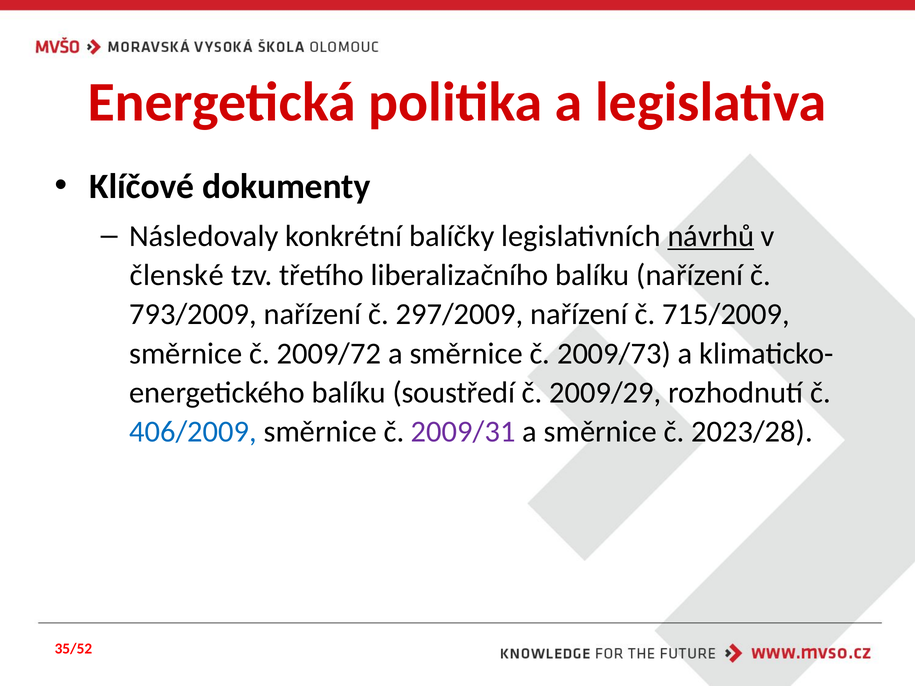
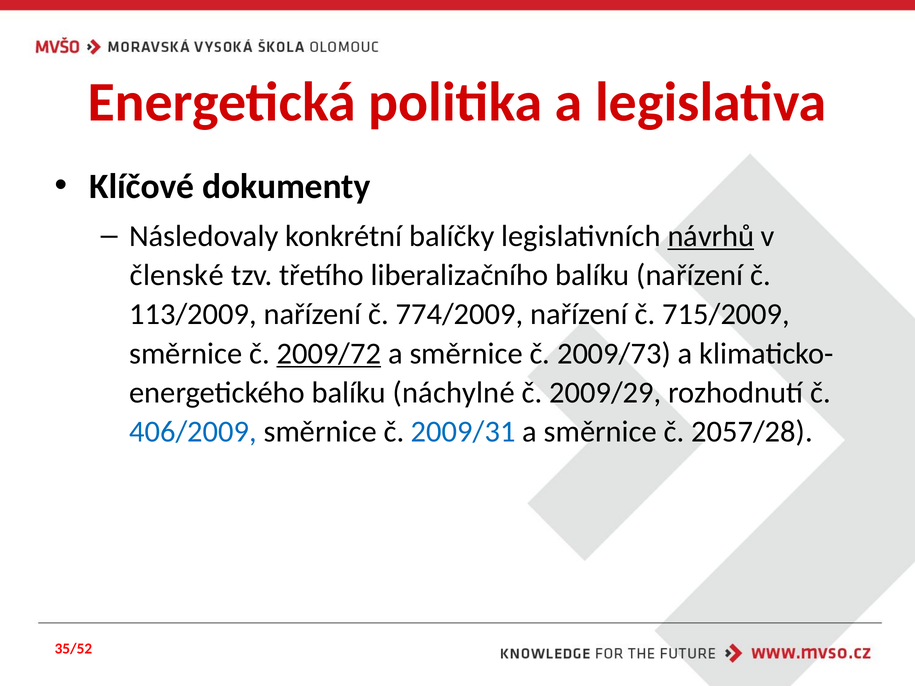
793/2009: 793/2009 -> 113/2009 (193, 315)
297/2009: 297/2009 -> 774/2009 (459, 315)
2009/72 underline: none -> present (329, 354)
soustředí: soustředí -> náchylné (454, 393)
2009/31 colour: purple -> blue (463, 432)
2023/28: 2023/28 -> 2057/28 (752, 432)
